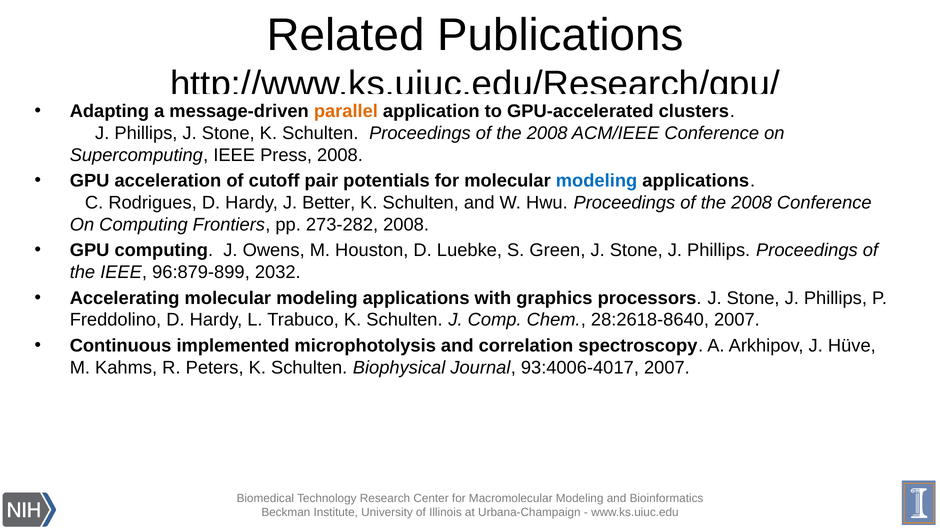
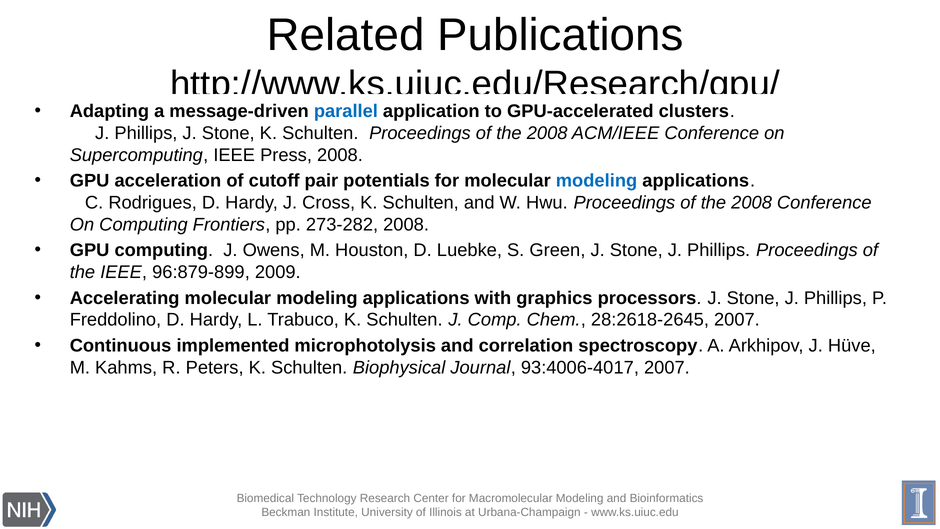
parallel colour: orange -> blue (346, 111)
Better: Better -> Cross (329, 203)
2032: 2032 -> 2009 (278, 272)
28:2618-8640: 28:2618-8640 -> 28:2618-2645 (650, 320)
